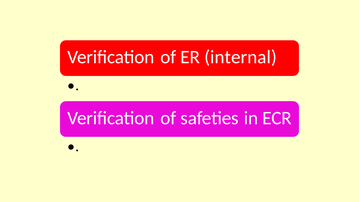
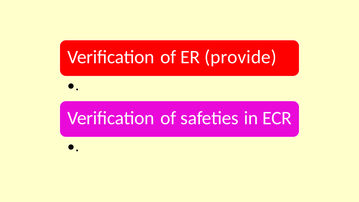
internal: internal -> provide (241, 57)
